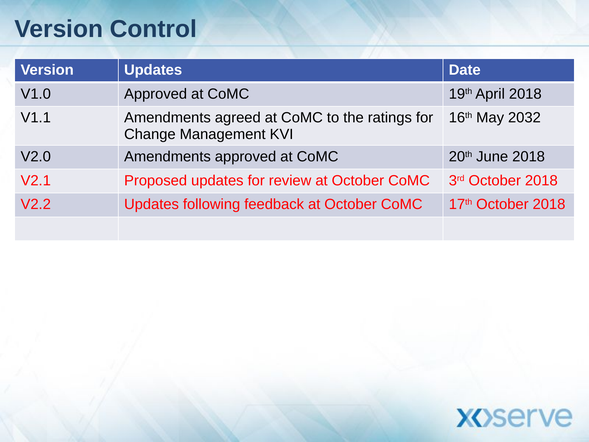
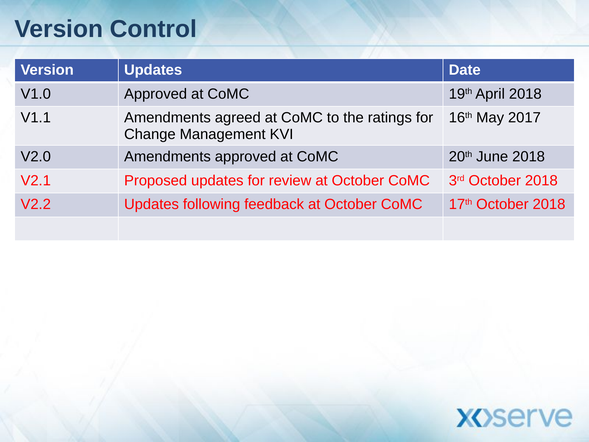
2032: 2032 -> 2017 (524, 118)
